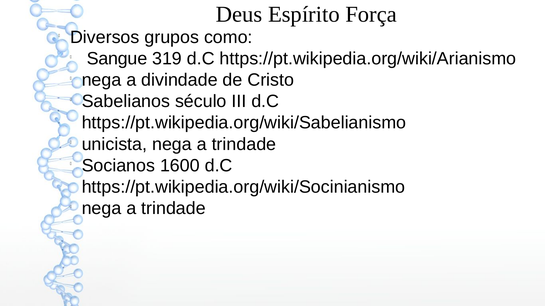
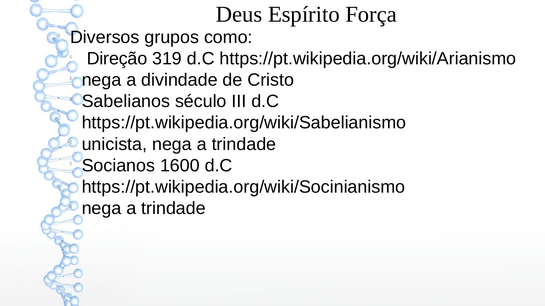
Sangue: Sangue -> Direção (117, 59)
